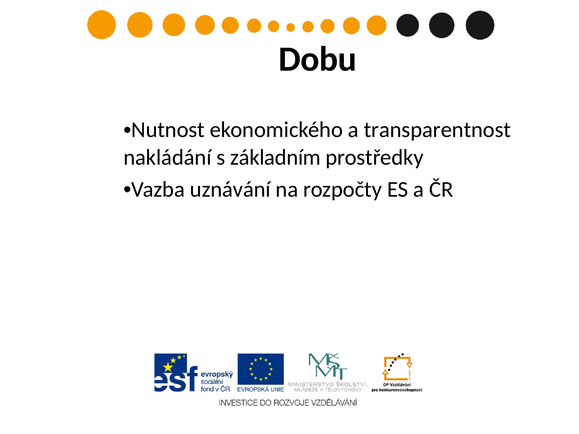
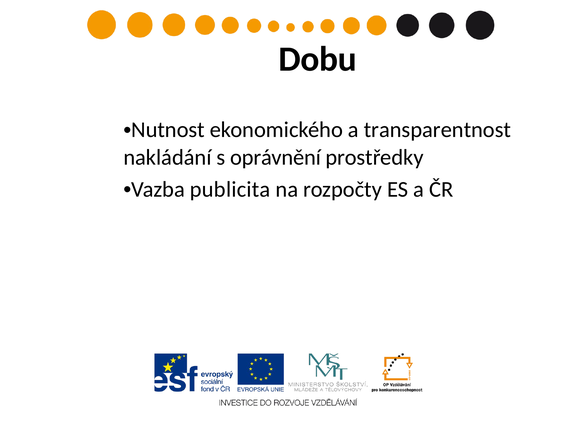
základním: základním -> oprávnění (276, 157)
uznávání: uznávání -> publicita (230, 190)
